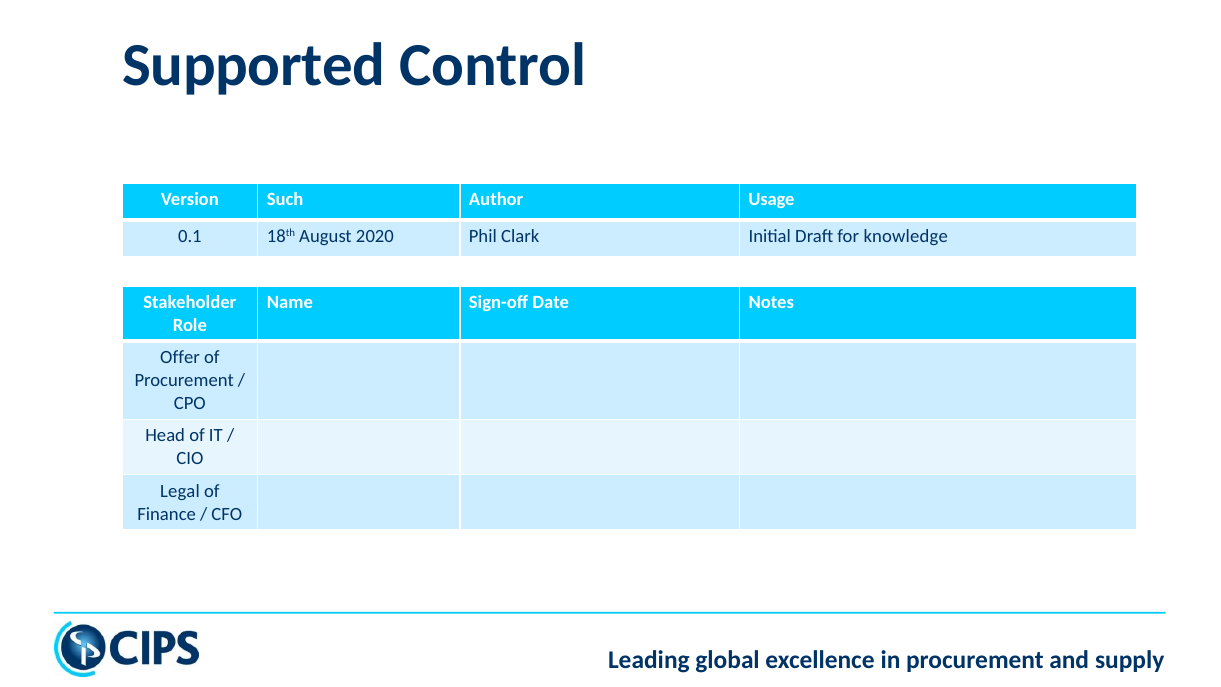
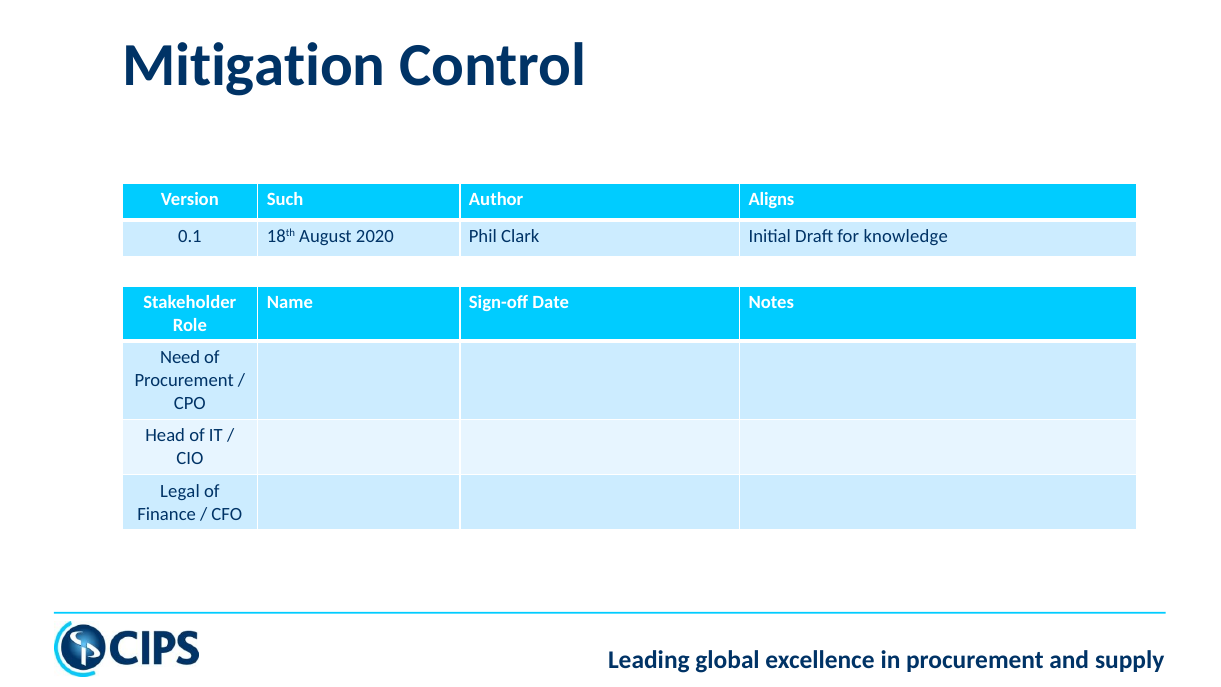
Supported: Supported -> Mitigation (254, 65)
Usage: Usage -> Aligns (771, 199)
Offer: Offer -> Need (180, 357)
